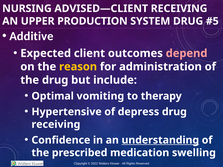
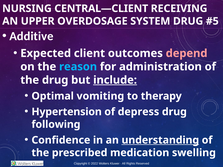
ADVISED—CLIENT: ADVISED—CLIENT -> CENTRAL—CLIENT (101, 9)
PRODUCTION: PRODUCTION -> OVERDOSAGE (92, 21)
reason colour: yellow -> light blue (78, 67)
include underline: none -> present (115, 80)
Hypertensive: Hypertensive -> Hypertension (67, 112)
receiving: receiving -> following (56, 125)
